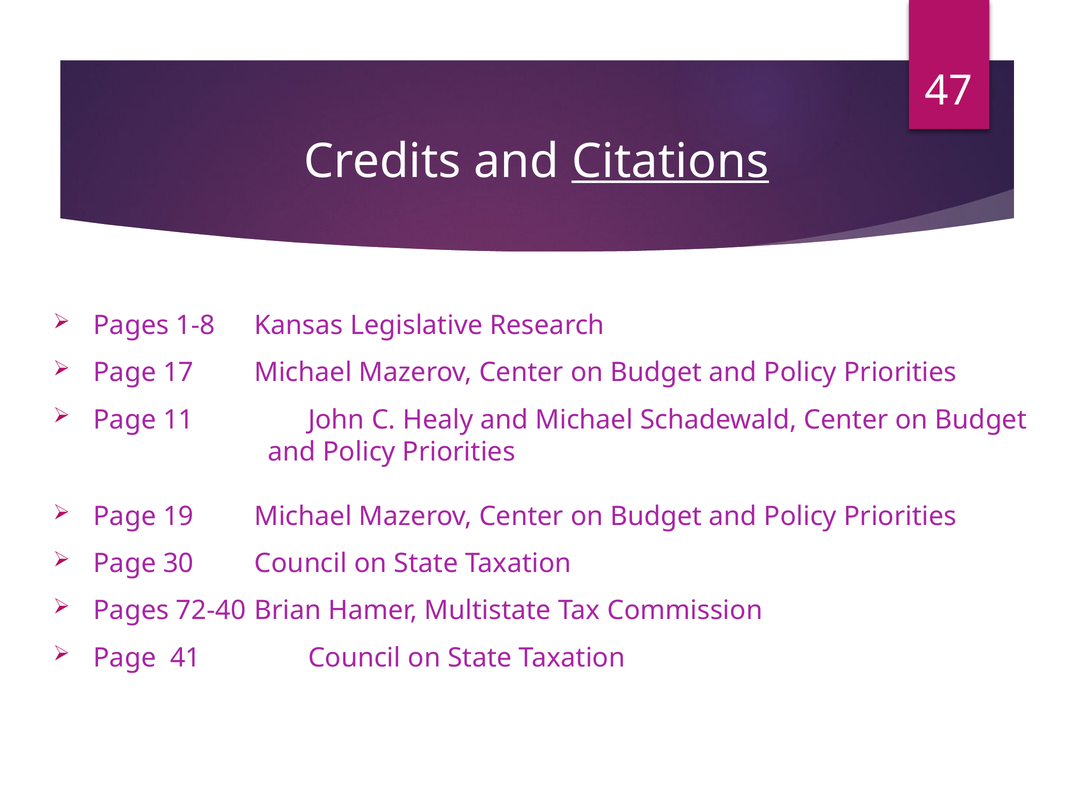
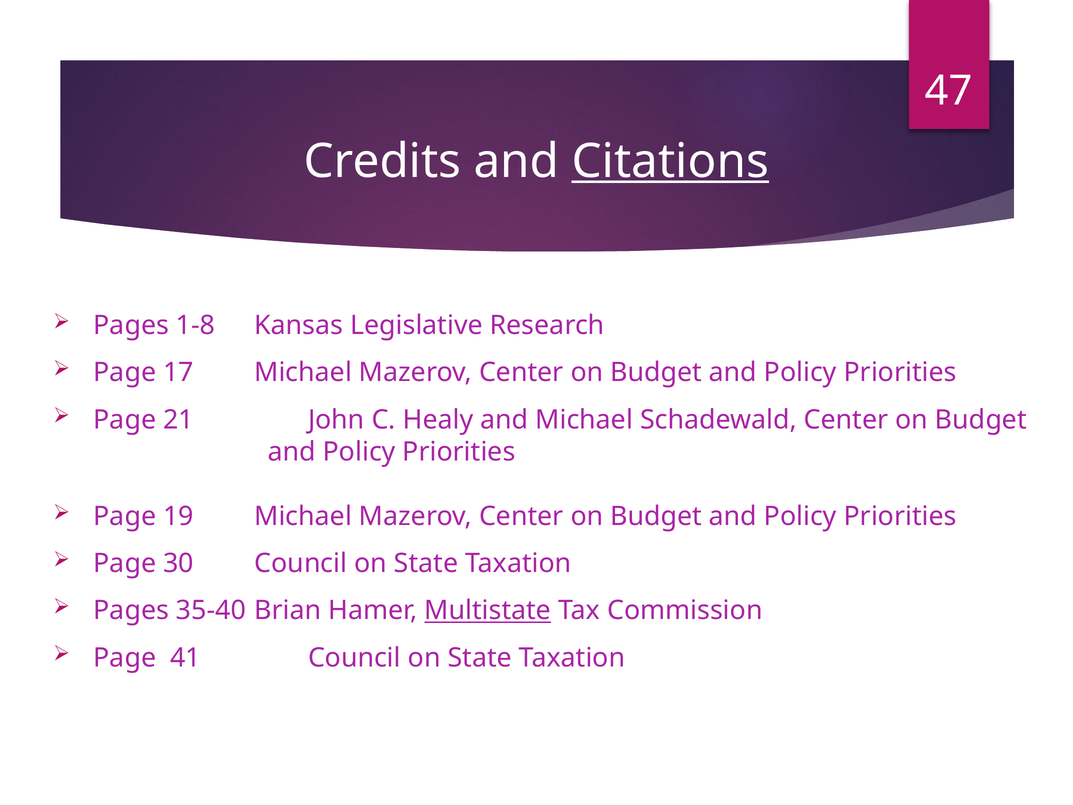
11: 11 -> 21 (178, 420)
72-40: 72-40 -> 35-40 (211, 610)
Multistate underline: none -> present (488, 610)
